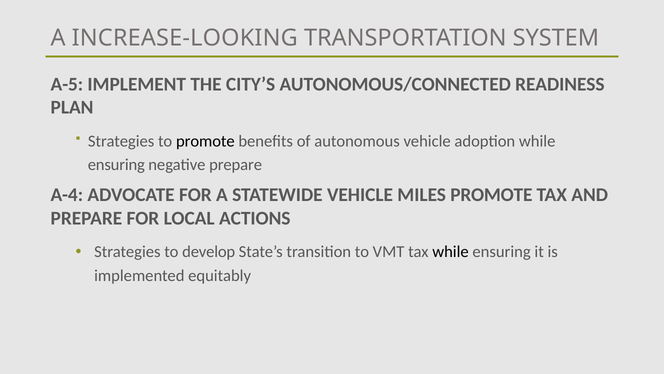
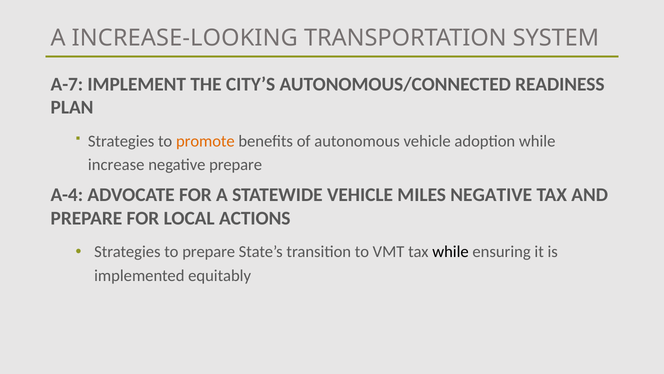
A-5: A-5 -> A-7 (67, 84)
promote colour: black -> orange (205, 141)
ensuring: ensuring -> increase (116, 165)
MILES PROMOTE: PROMOTE -> NEGATIVE (491, 195)
to develop: develop -> prepare (209, 252)
